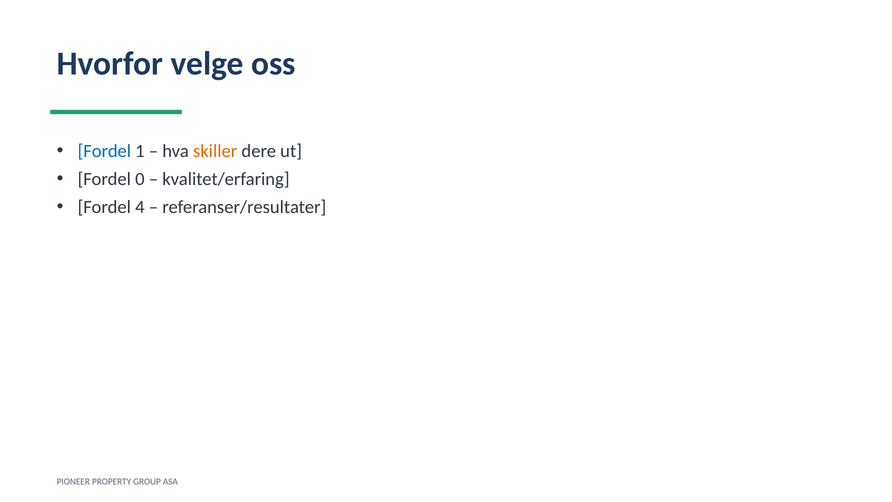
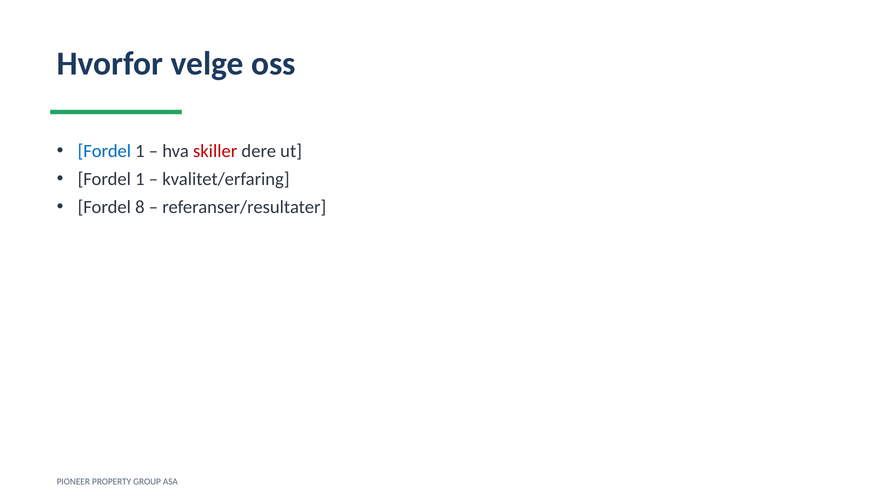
skiller colour: orange -> red (215, 151)
0: 0 -> 1 (140, 179)
4: 4 -> 8 (140, 207)
